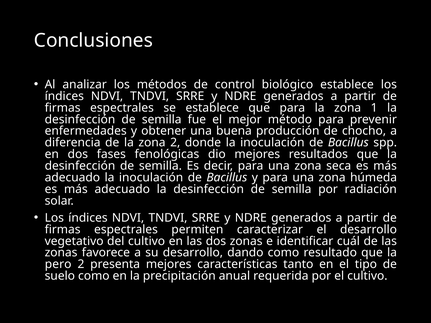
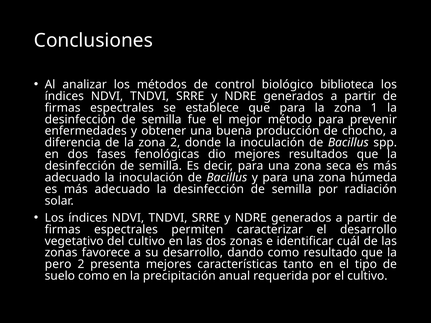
biológico establece: establece -> biblioteca (347, 85)
